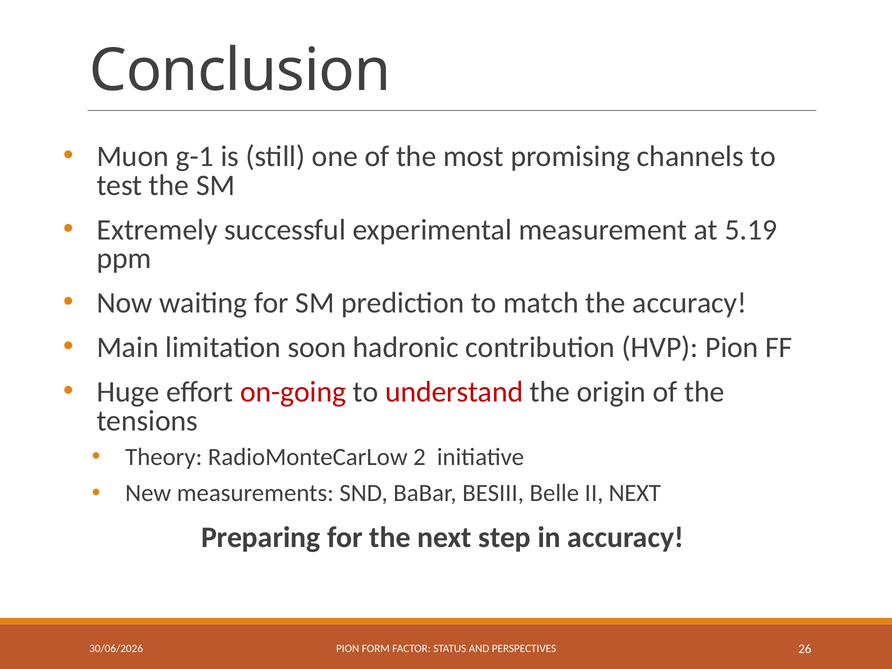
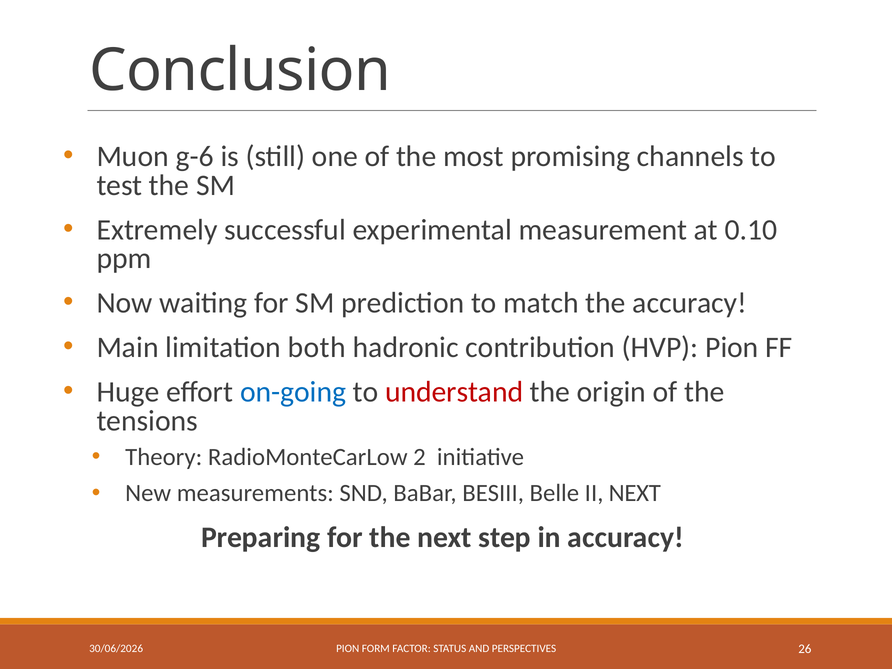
g-1: g-1 -> g-6 (195, 156)
5.19: 5.19 -> 0.10 (751, 230)
soon: soon -> both (317, 348)
on-going colour: red -> blue (293, 392)
